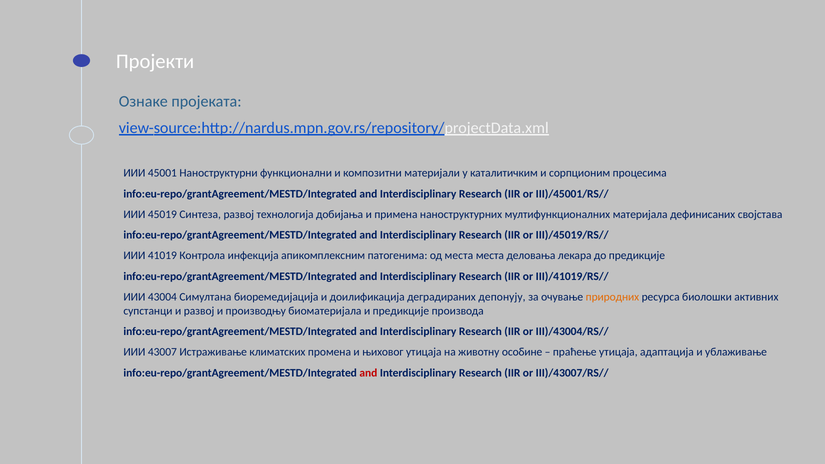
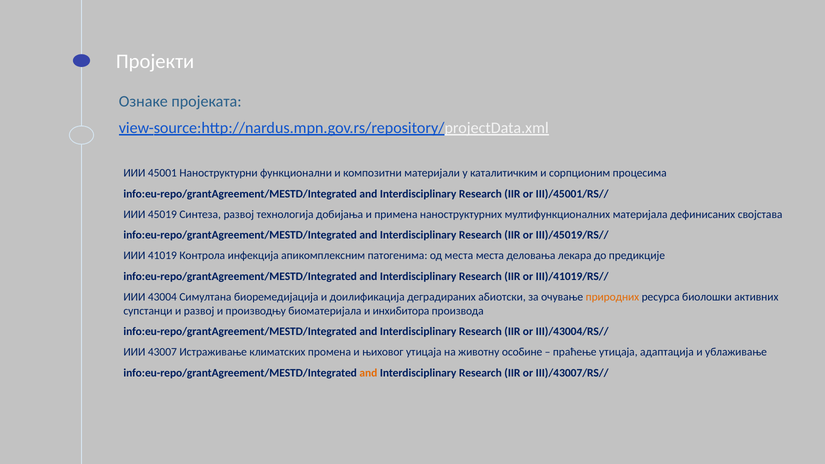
депонују: депонују -> абиотски (502, 297)
и предикције: предикције -> инхибитора (401, 311)
and colour: red -> orange (368, 373)
